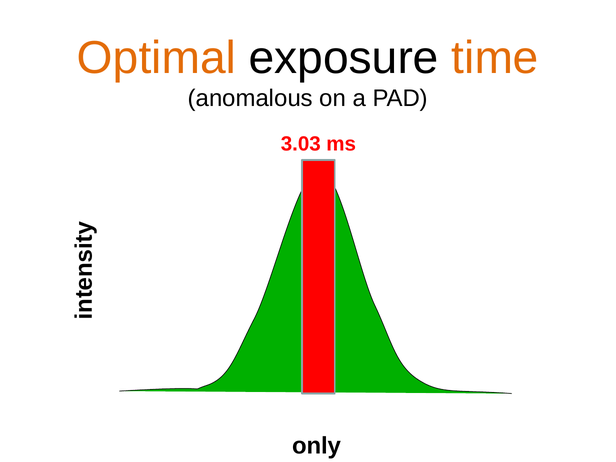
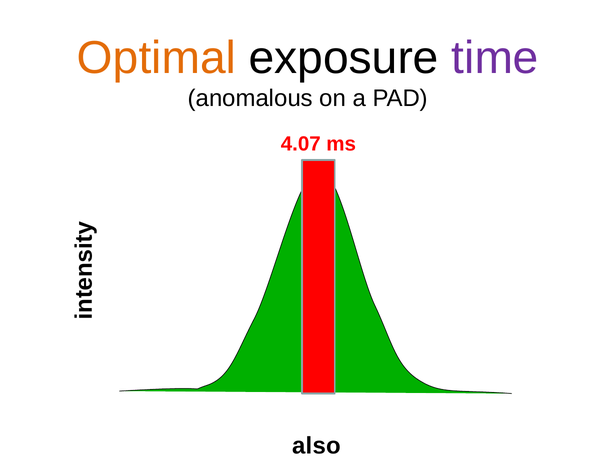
time colour: orange -> purple (495, 58)
3.03: 3.03 -> 4.07 (301, 144)
only: only -> also (317, 446)
